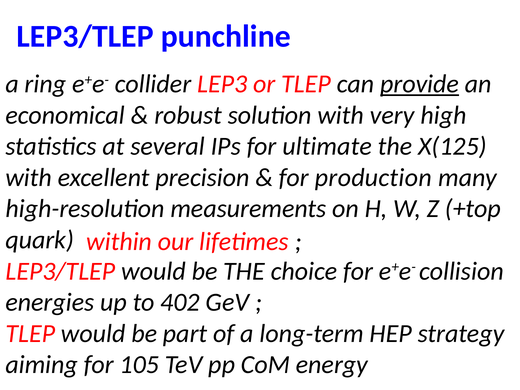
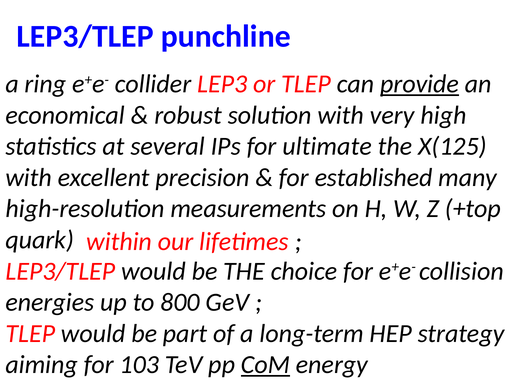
production: production -> established (374, 178)
402: 402 -> 800 (180, 302)
105: 105 -> 103 (139, 365)
CoM underline: none -> present (265, 365)
